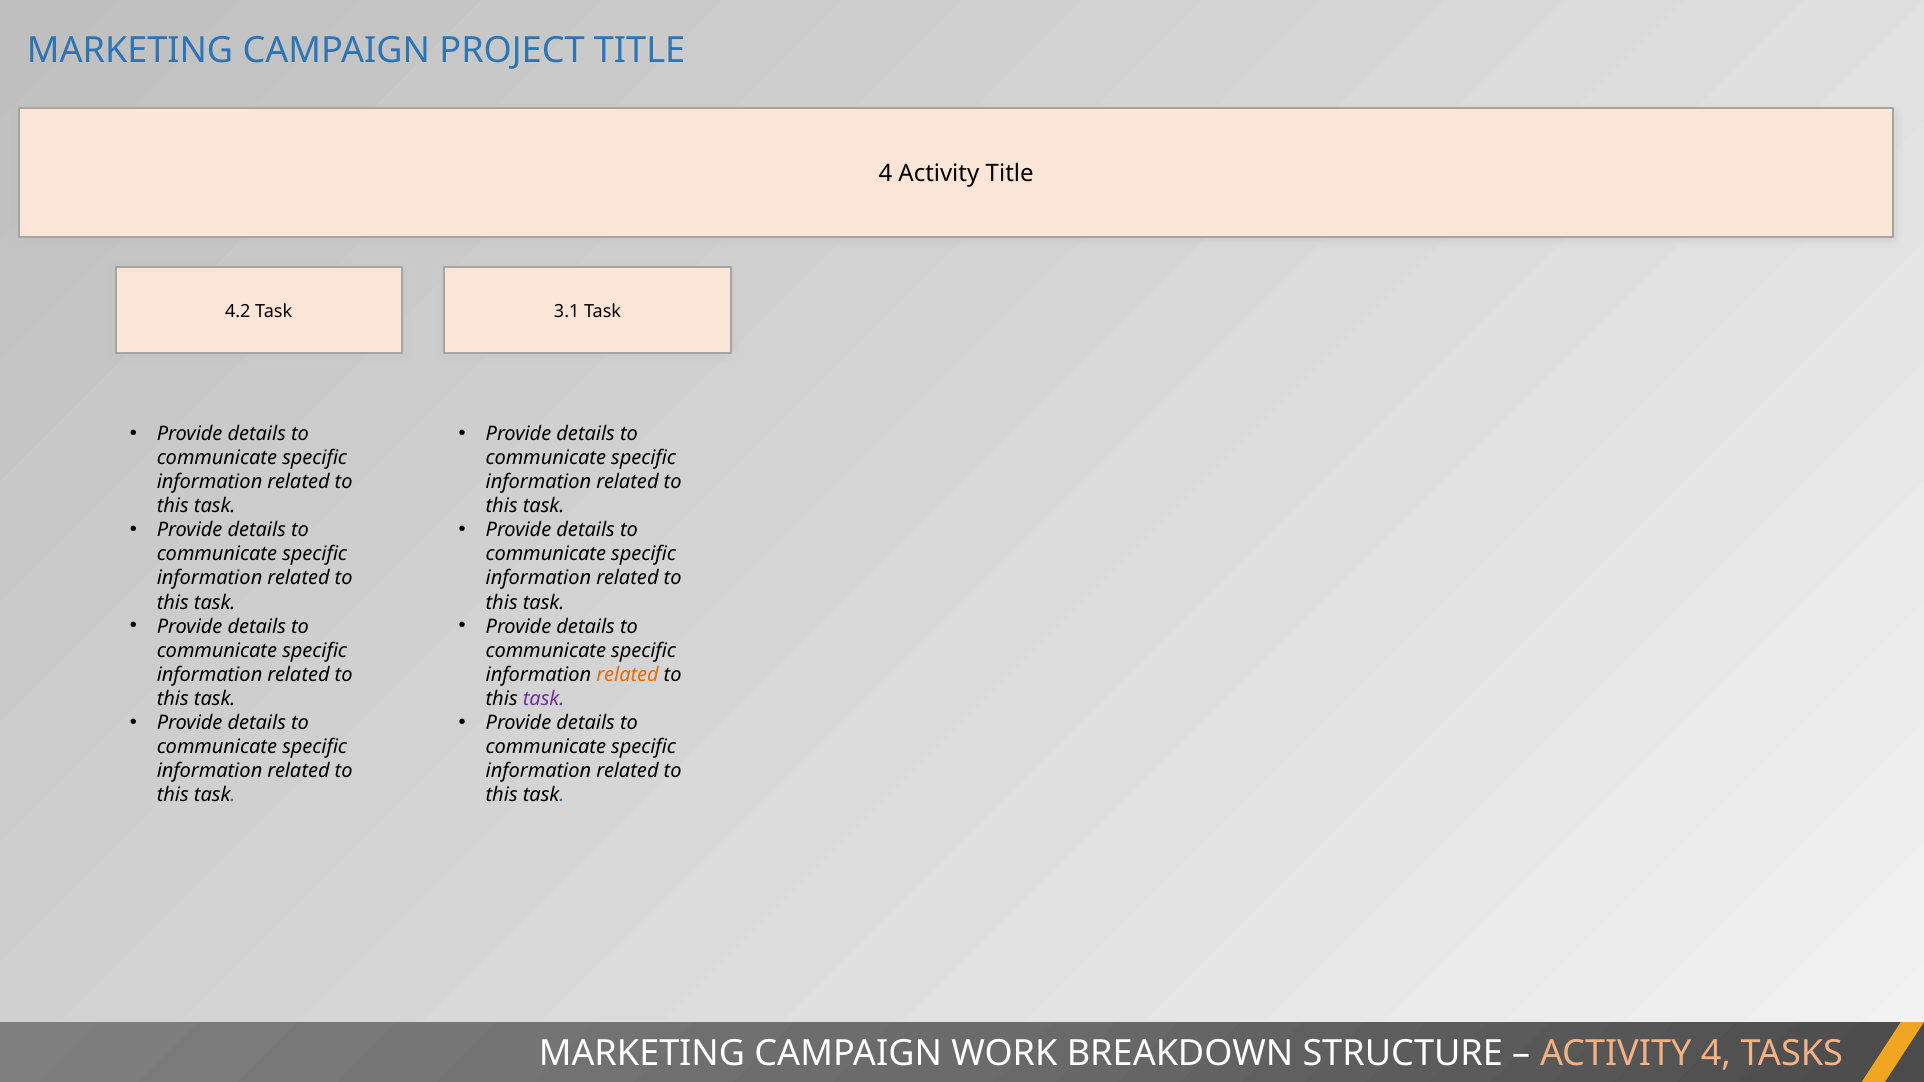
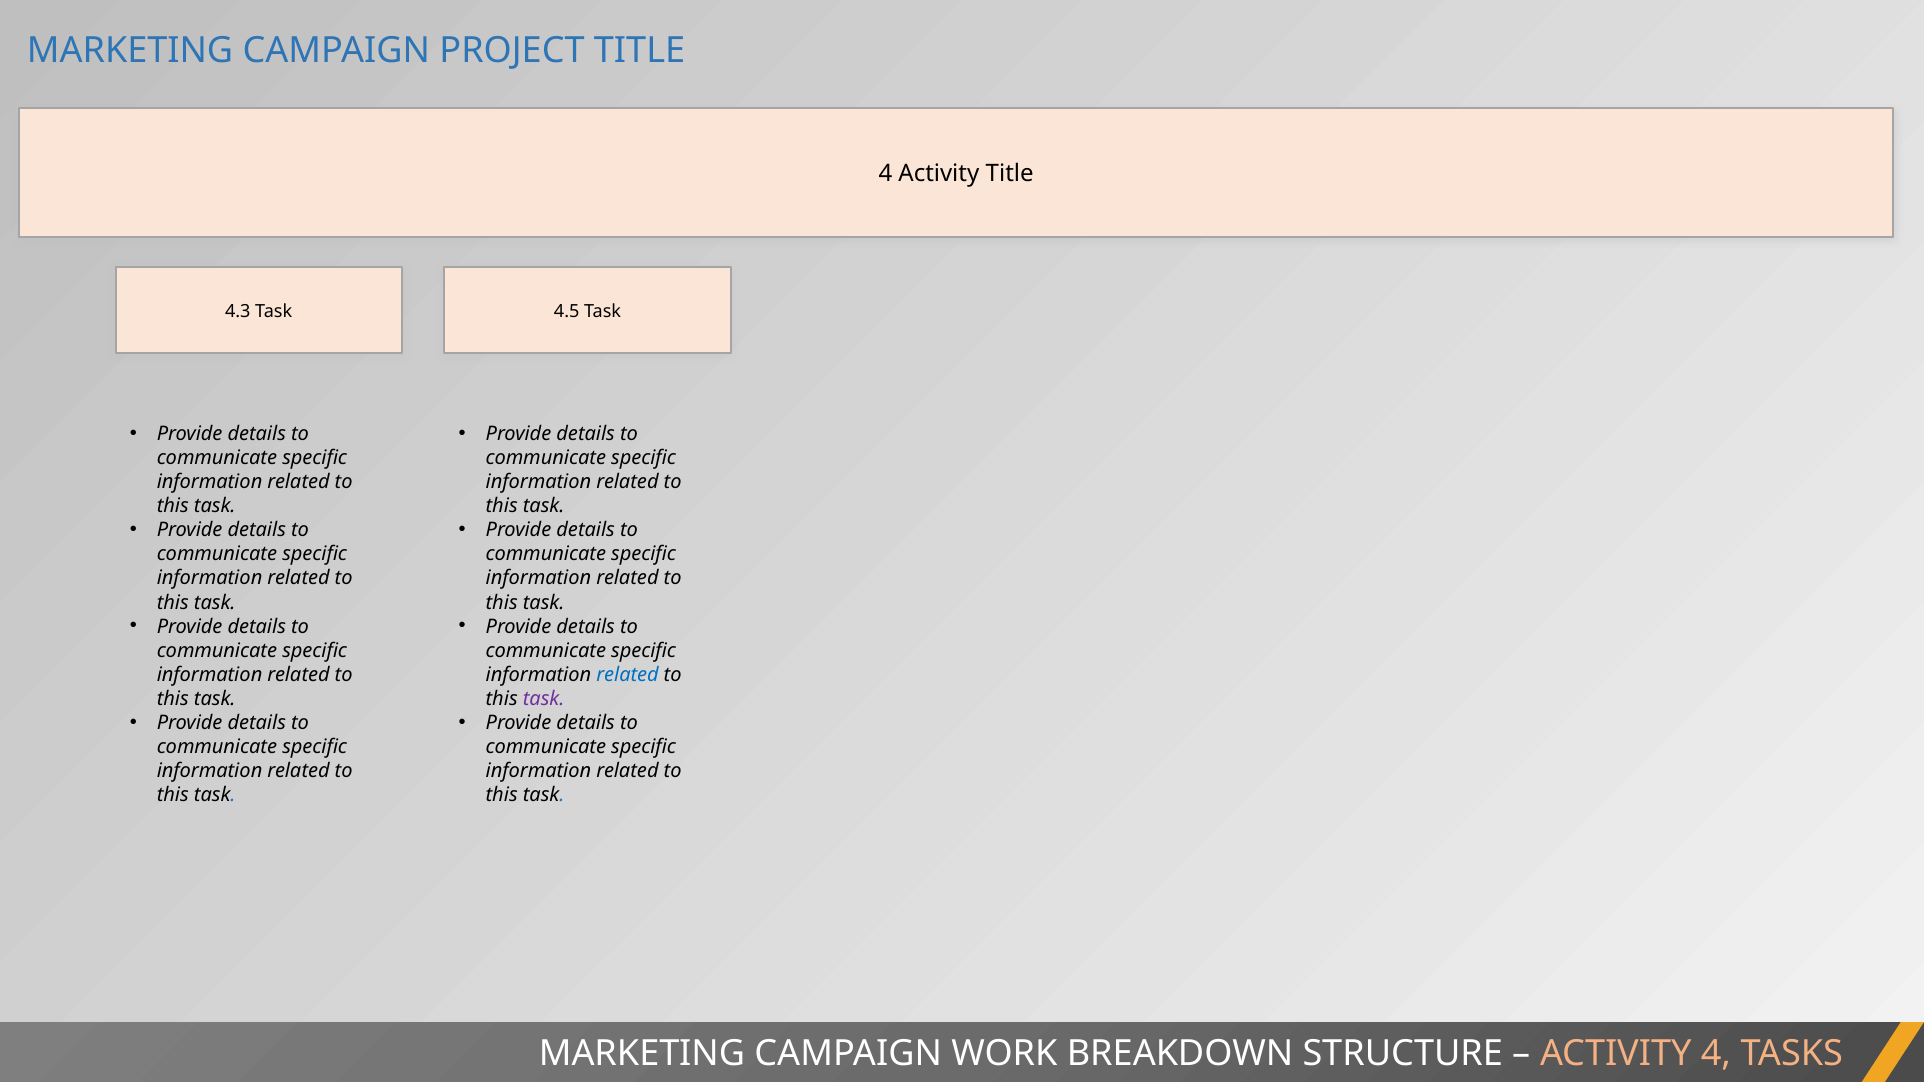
4.2: 4.2 -> 4.3 (238, 311)
3.1: 3.1 -> 4.5 (567, 311)
related colour: orange -> blue (628, 675)
